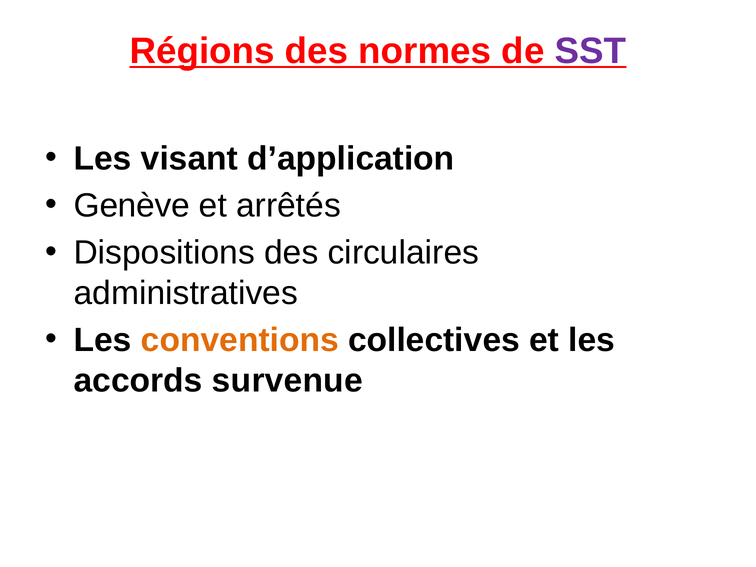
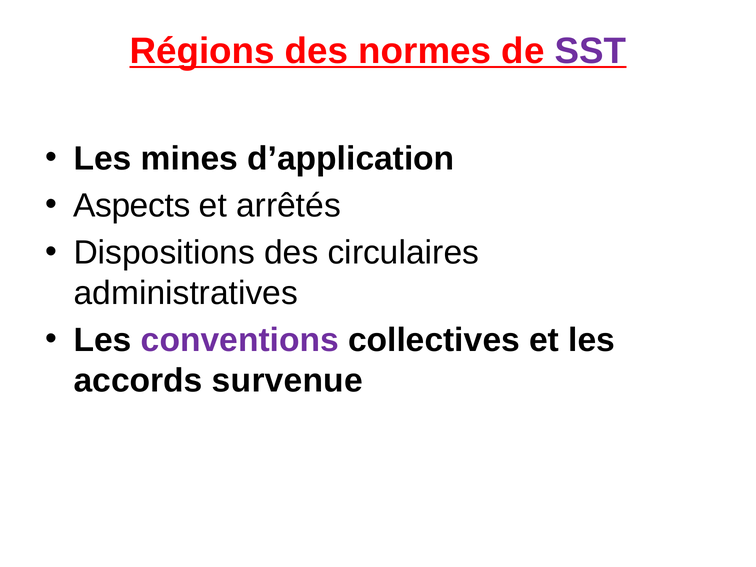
visant: visant -> mines (189, 159)
Genève: Genève -> Aspects (132, 206)
conventions colour: orange -> purple (240, 340)
